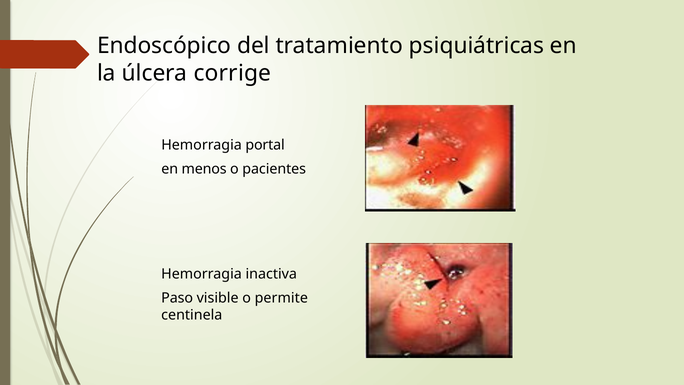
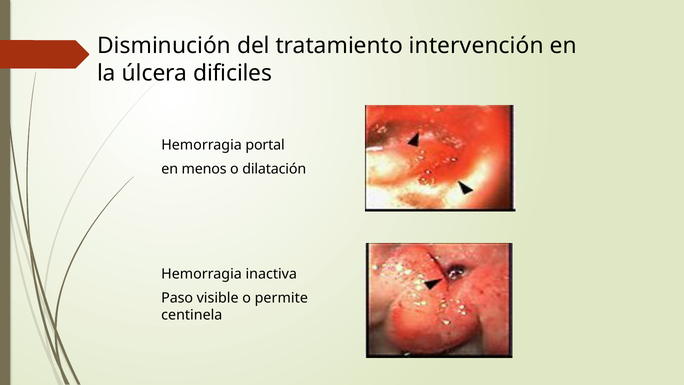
Endoscópico: Endoscópico -> Disminución (164, 46)
psiquiátricas: psiquiátricas -> intervención (476, 46)
corrige: corrige -> dificiles (233, 73)
pacientes: pacientes -> dilatación (274, 169)
